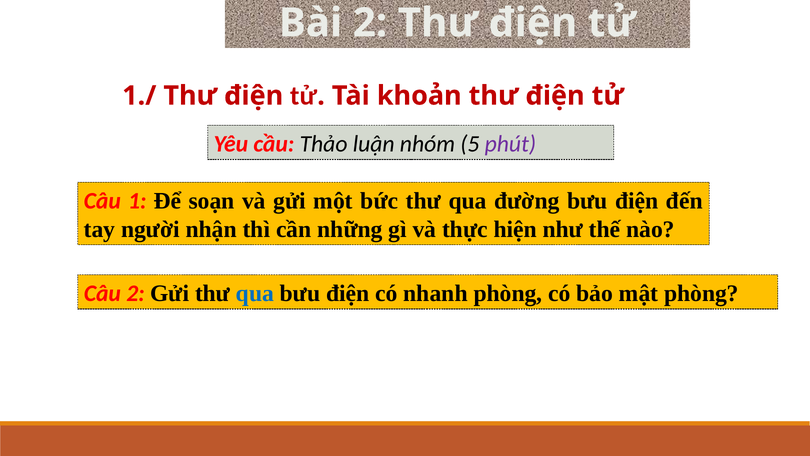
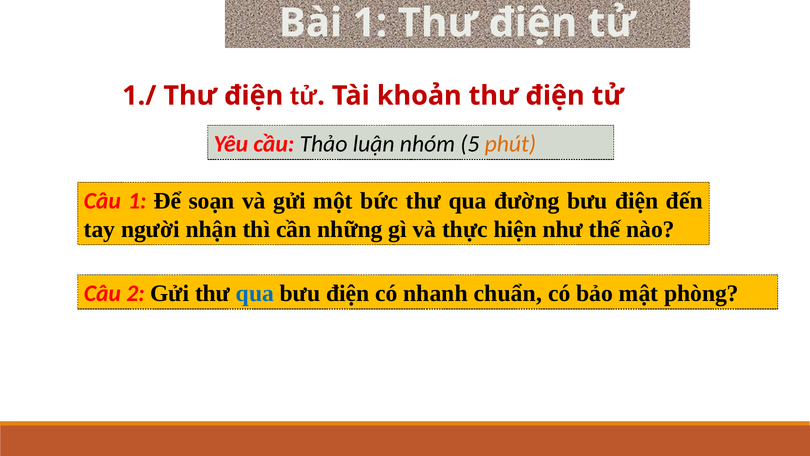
Bài 2: 2 -> 1 (370, 23)
phút colour: purple -> orange (510, 144)
nhanh phòng: phòng -> chuẩn (508, 293)
